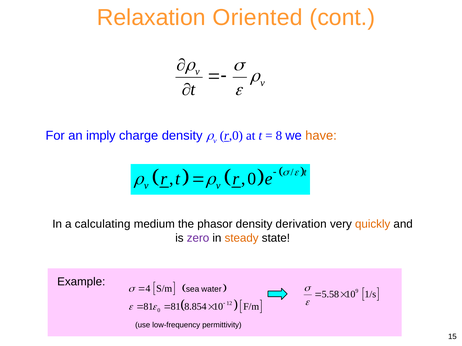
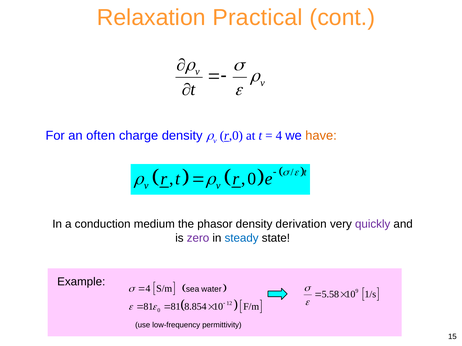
Oriented: Oriented -> Practical (258, 18)
imply: imply -> often (101, 136)
8: 8 -> 4 (279, 136)
calculating: calculating -> conduction (103, 224)
quickly colour: orange -> purple (373, 224)
steady colour: orange -> blue (242, 238)
